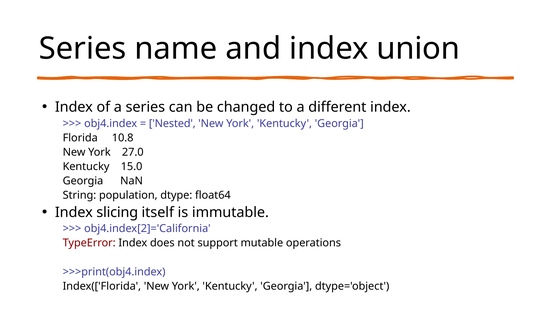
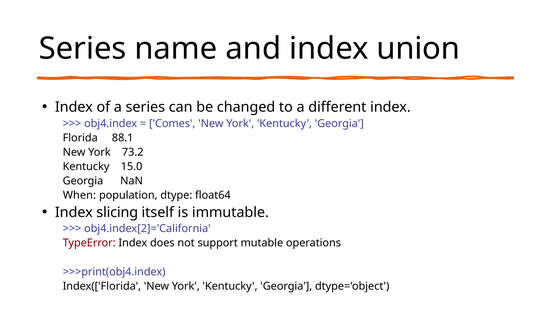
Nested: Nested -> Comes (172, 123)
10.8: 10.8 -> 88.1 (123, 138)
27.0: 27.0 -> 73.2 (133, 152)
String: String -> When (79, 195)
